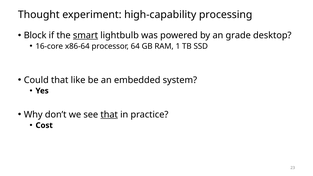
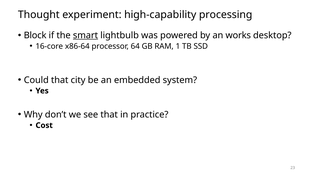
grade: grade -> works (238, 35)
like: like -> city (78, 80)
that underline: present -> none (109, 115)
